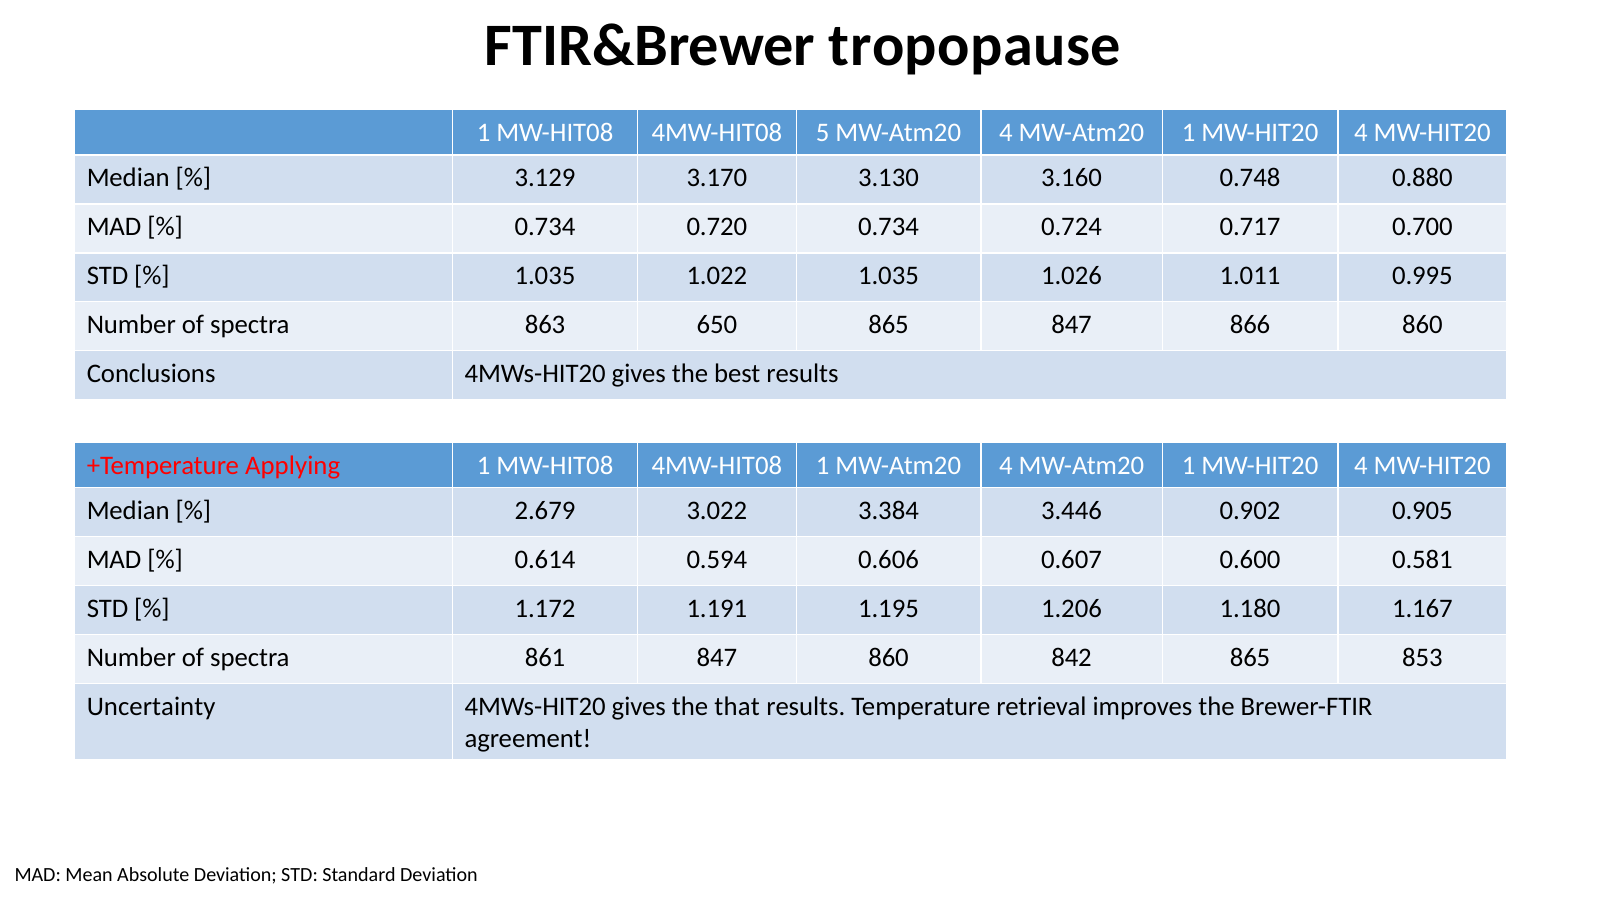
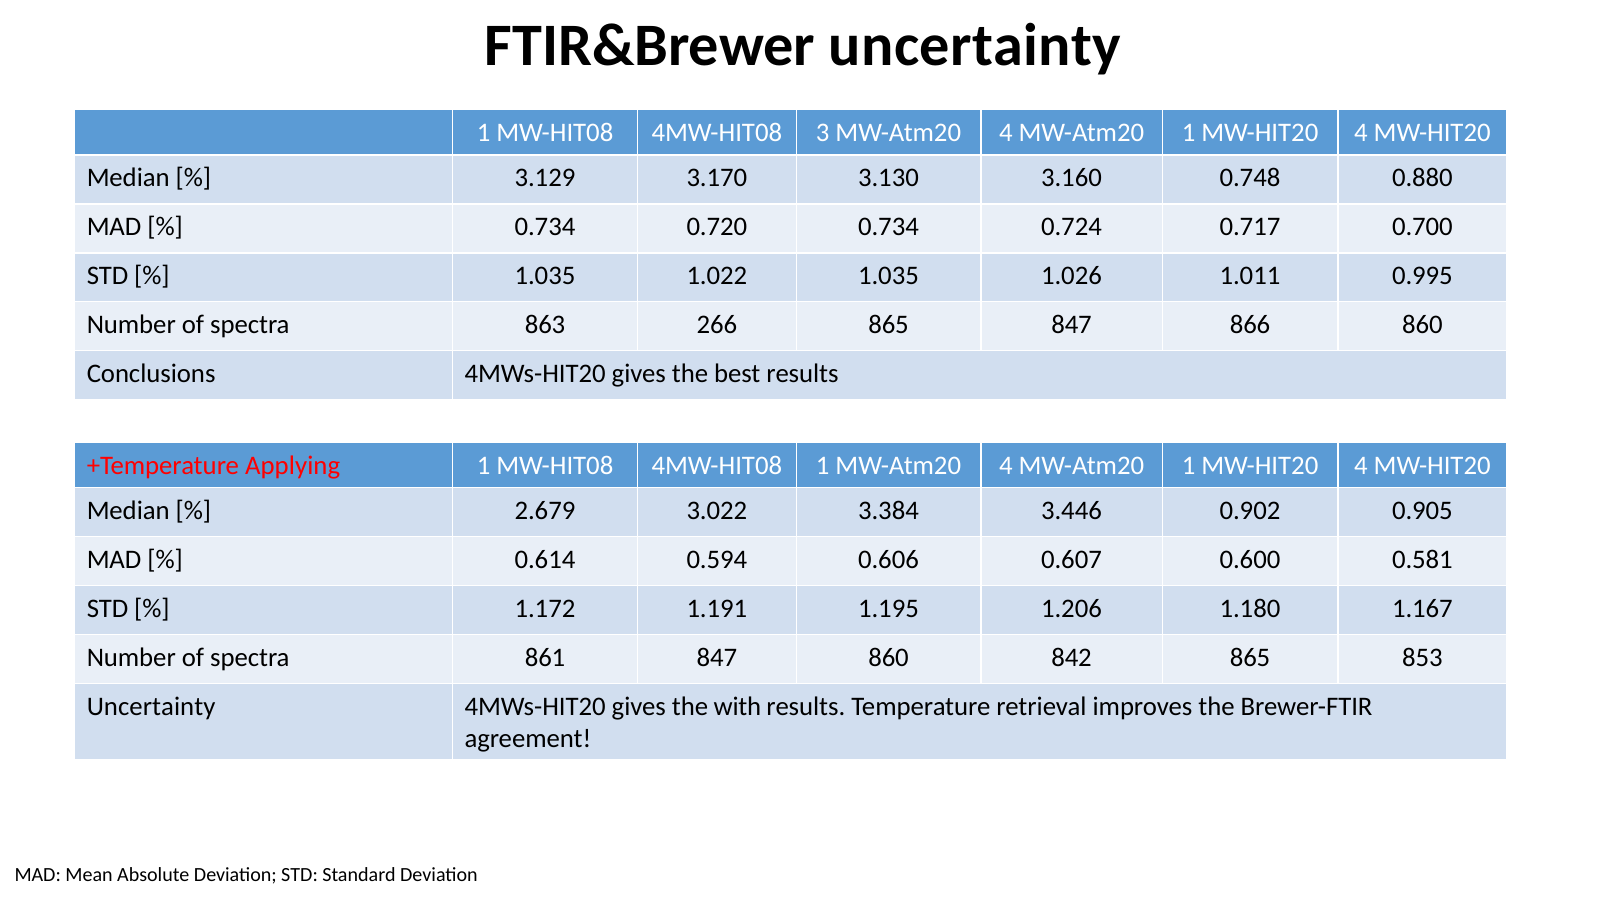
FTIR&Brewer tropopause: tropopause -> uncertainty (975, 45)
5: 5 -> 3 (823, 132)
650: 650 -> 266 (717, 324)
that: that -> with (737, 706)
